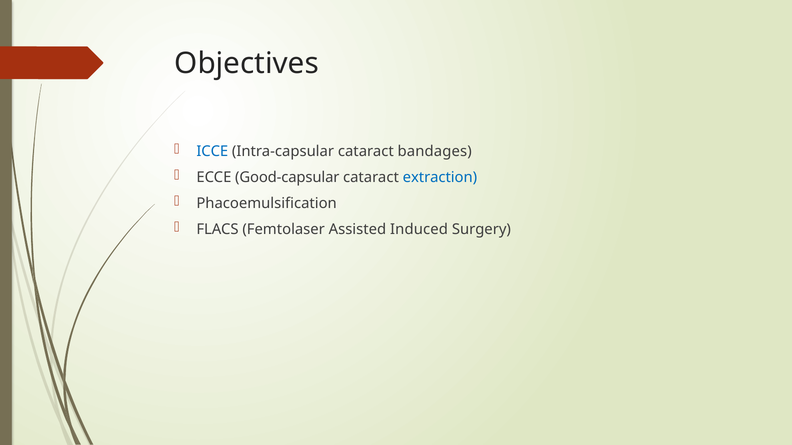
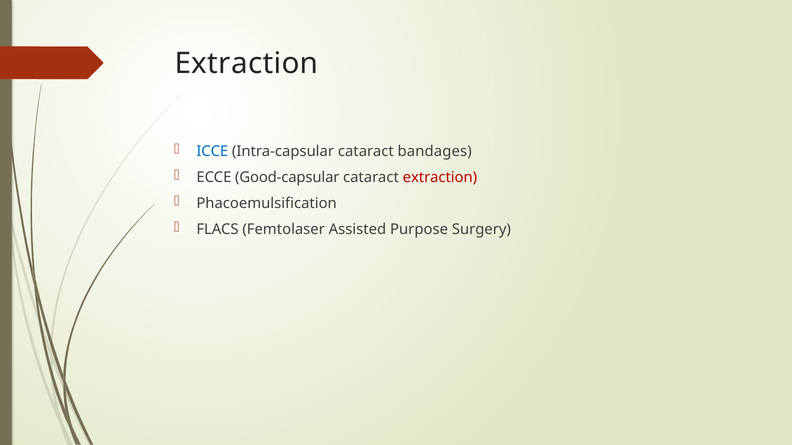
Objectives: Objectives -> Extraction (246, 63)
extraction colour: blue -> red (440, 178)
Induced: Induced -> Purpose (419, 230)
